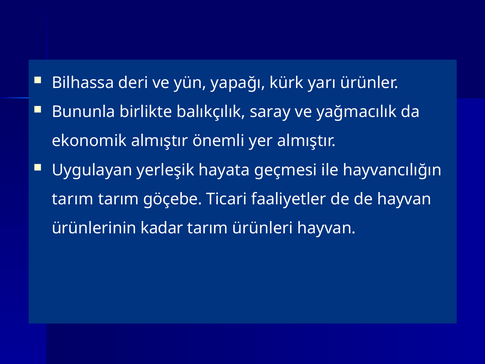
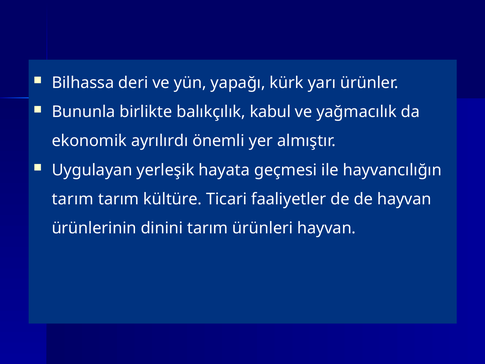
saray: saray -> kabul (270, 112)
ekonomik almıştır: almıştır -> ayrılırdı (160, 141)
göçebe: göçebe -> kültüre (173, 199)
kadar: kadar -> dinini (162, 228)
